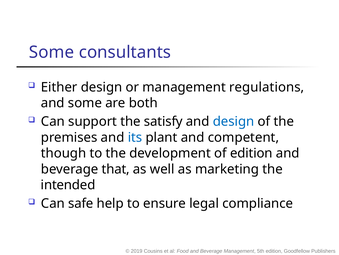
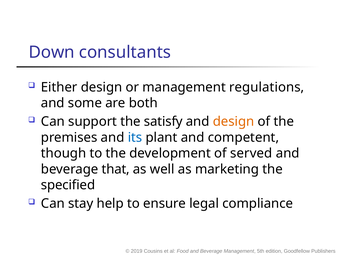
Some: Some -> Down (52, 52)
design colour: blue -> orange (234, 121)
of edition: edition -> served (251, 153)
intended: intended -> specified (68, 185)
safe: safe -> stay (81, 203)
